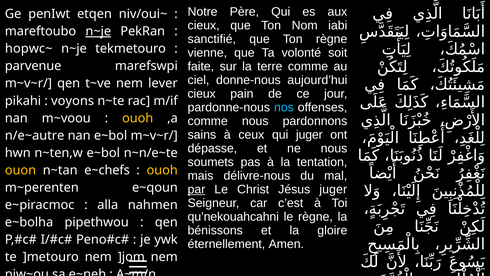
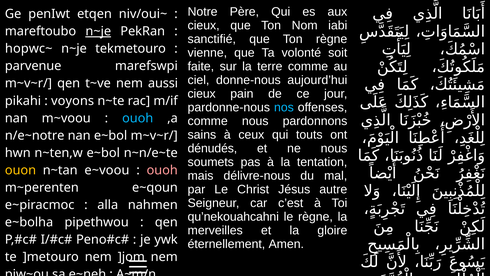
lever: lever -> aussi (163, 83)
ouoh colour: yellow -> light blue (138, 118)
qui juger: juger -> touts (309, 135)
n/e~autre: n/e~autre -> n/e~notre (35, 135)
dépasse: dépasse -> dénudés (212, 148)
e~chefs: e~chefs -> e~voou (107, 170)
ouoh colour: yellow -> pink (162, 170)
par underline: present -> none (196, 189)
Jésus juger: juger -> autre (333, 189)
bénissons: bénissons -> merveilles (215, 230)
